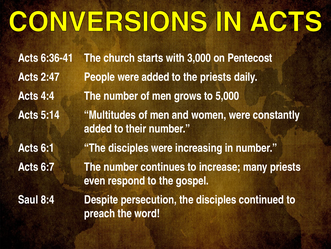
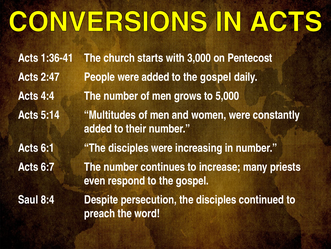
6:36-41: 6:36-41 -> 1:36-41 (57, 58)
added to the priests: priests -> gospel (216, 77)
